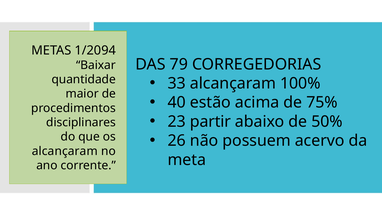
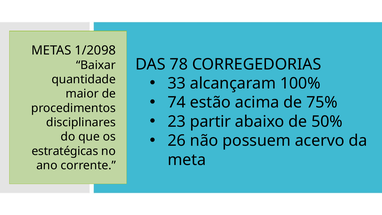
1/2094: 1/2094 -> 1/2098 (95, 50)
79: 79 -> 78 (179, 64)
40: 40 -> 74 (177, 102)
alcançaram: alcançaram -> estratégicas (65, 151)
